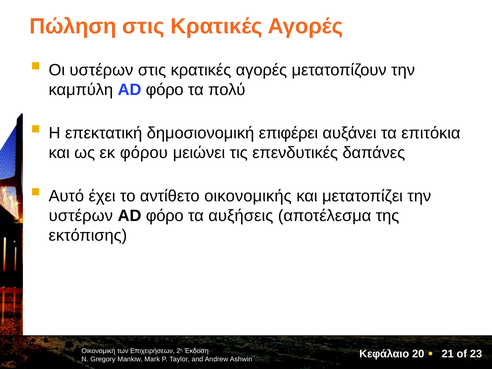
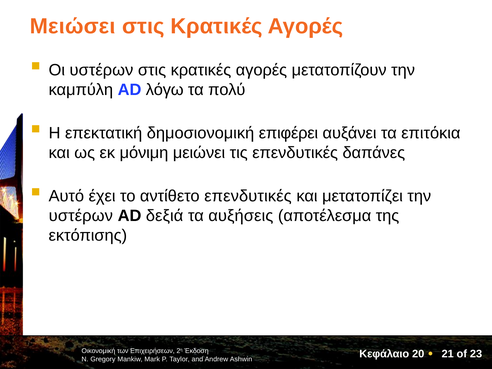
Πώληση: Πώληση -> Μειώσει (73, 26)
καμπύλη AD φόρο: φόρο -> λόγω (165, 90)
φόρου: φόρου -> μόνιμη (144, 153)
αντίθετο οικονομικής: οικονομικής -> επενδυτικές (248, 196)
φόρο: φόρο -> δεξιά (165, 216)
